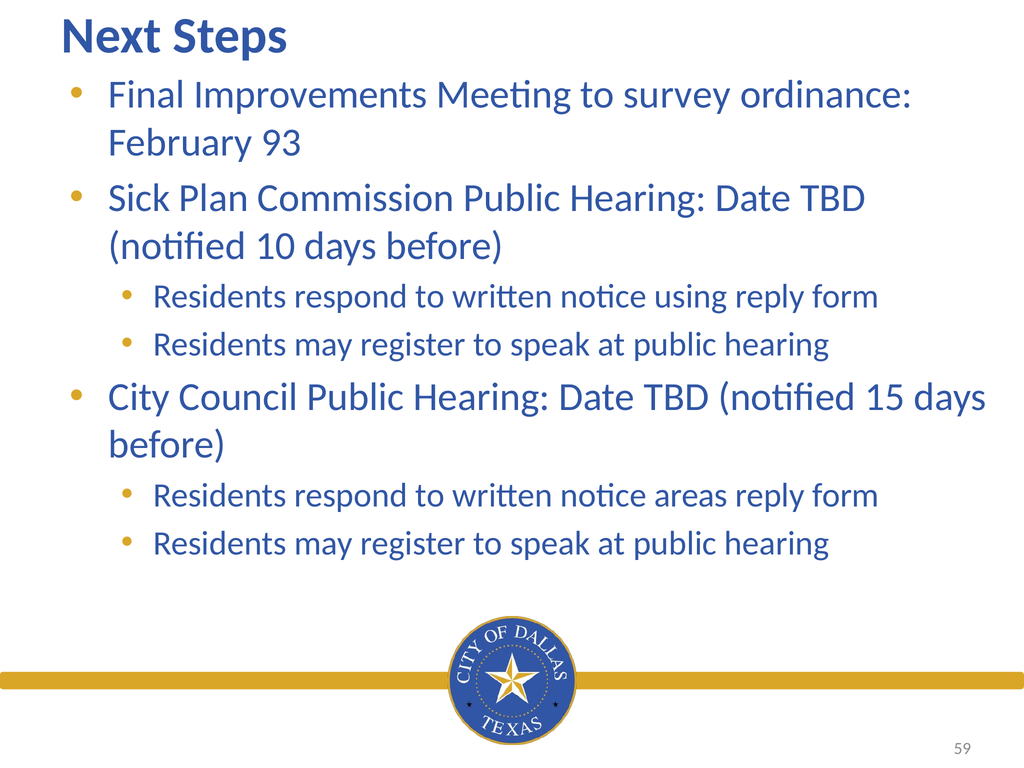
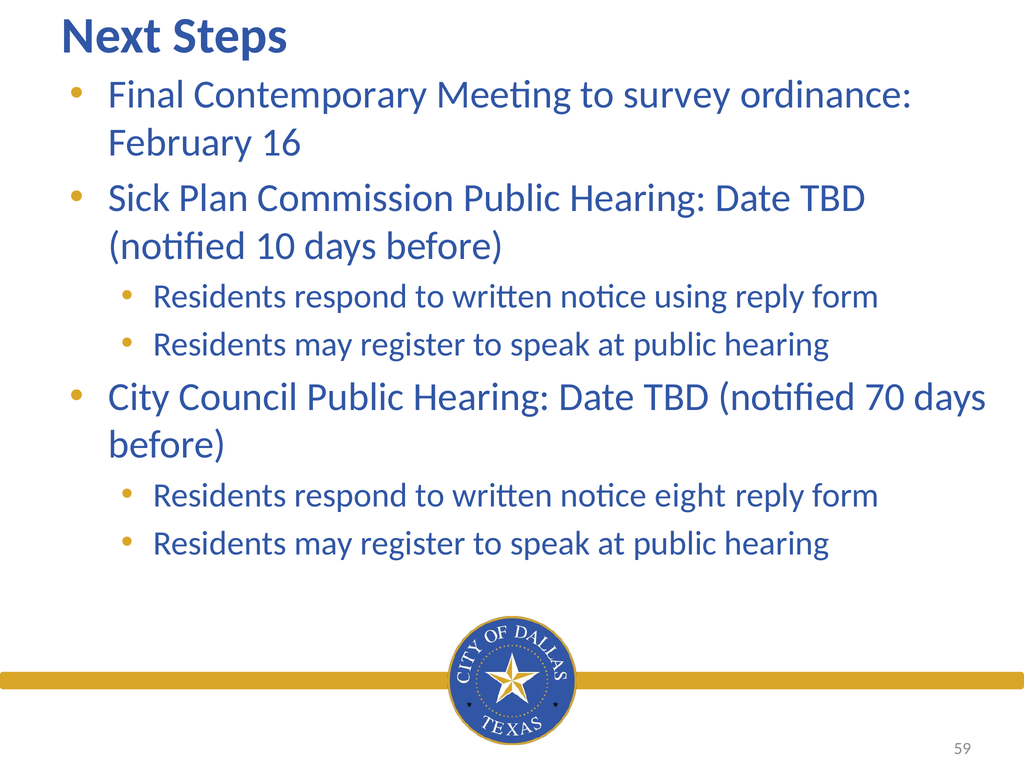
Improvements: Improvements -> Contemporary (311, 95)
93: 93 -> 16 (281, 143)
15: 15 -> 70 (885, 397)
areas: areas -> eight (691, 496)
